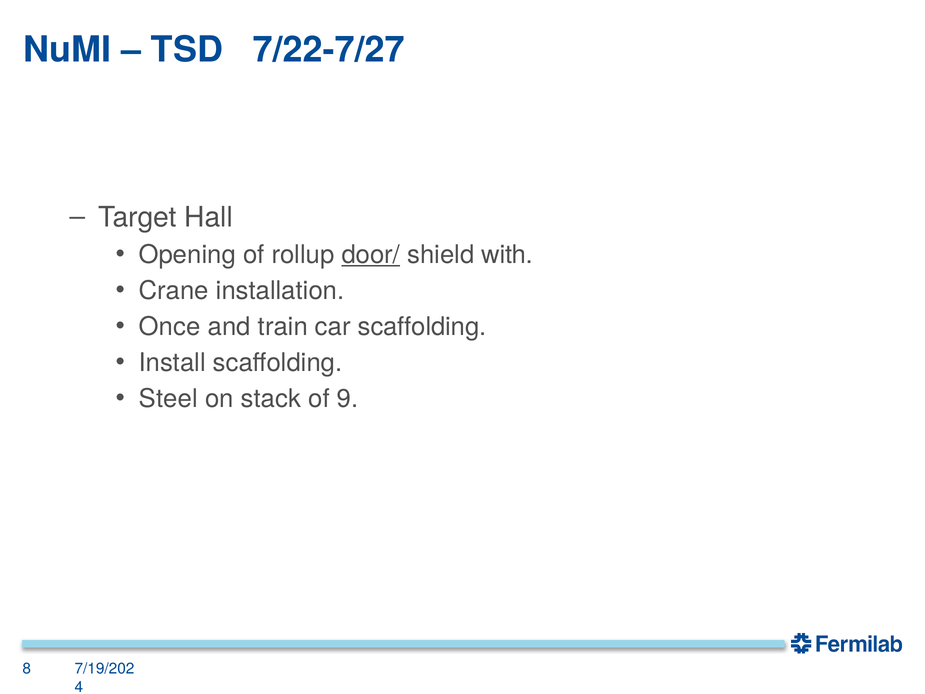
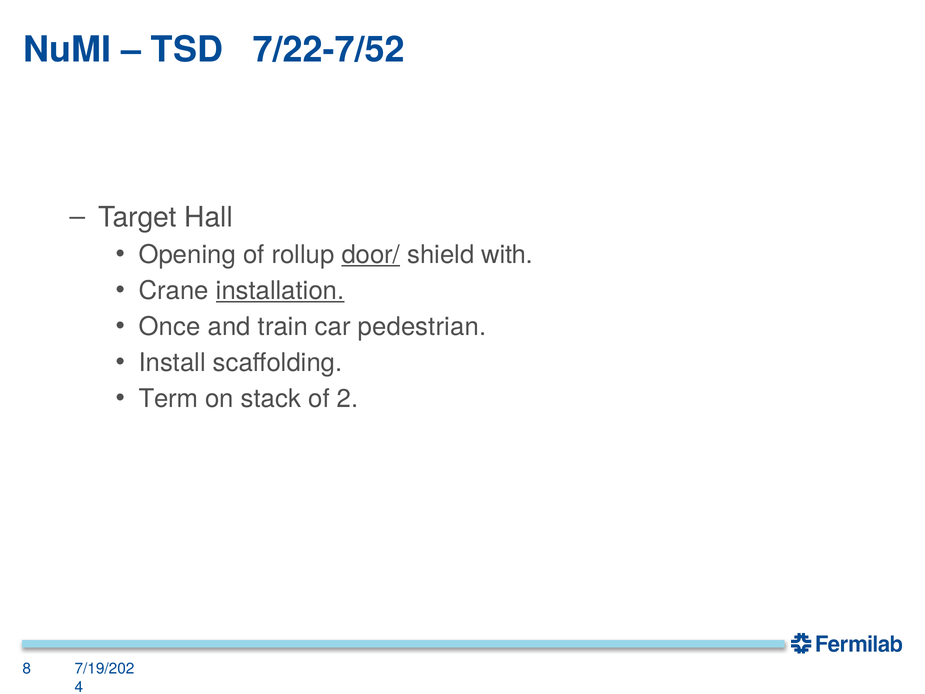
7/22-7/27: 7/22-7/27 -> 7/22-7/52 (329, 50)
installation underline: none -> present (280, 290)
car scaffolding: scaffolding -> pedestrian (422, 326)
Steel: Steel -> Term (168, 398)
9: 9 -> 2 (347, 398)
